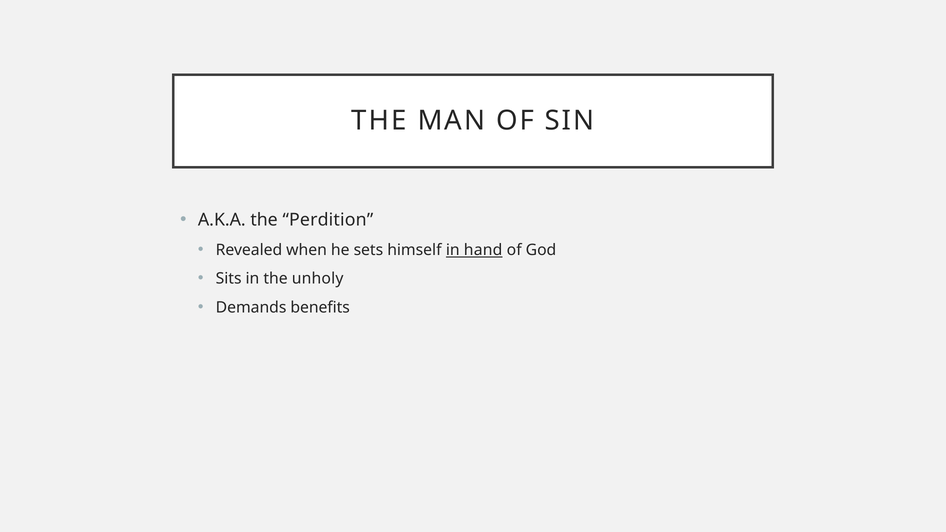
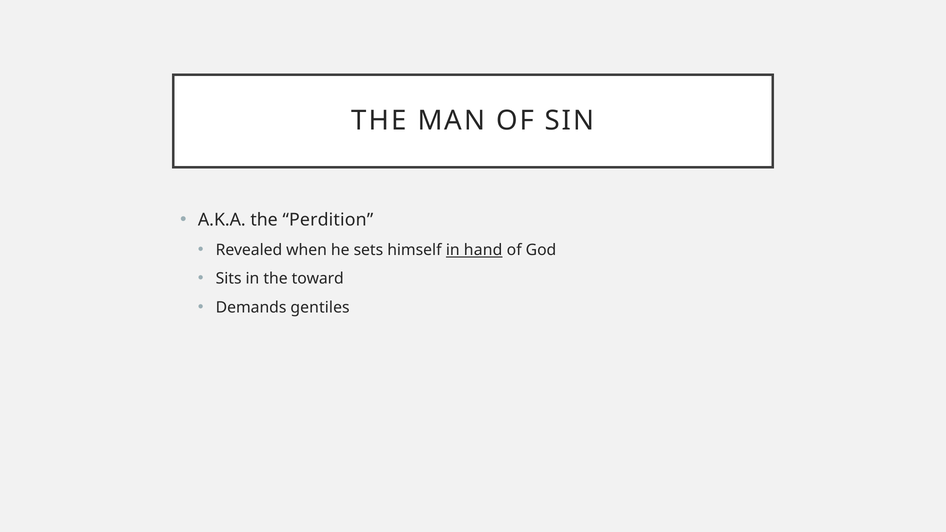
unholy: unholy -> toward (318, 279)
benefits: benefits -> gentiles (320, 307)
